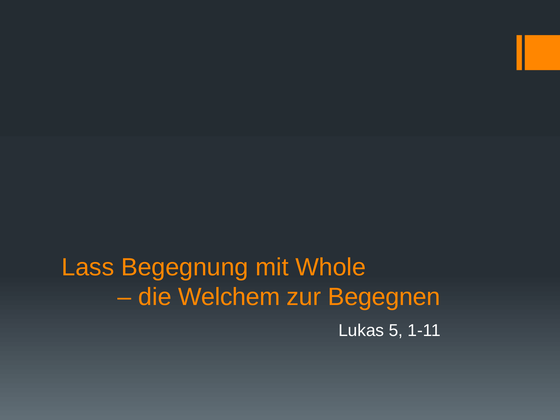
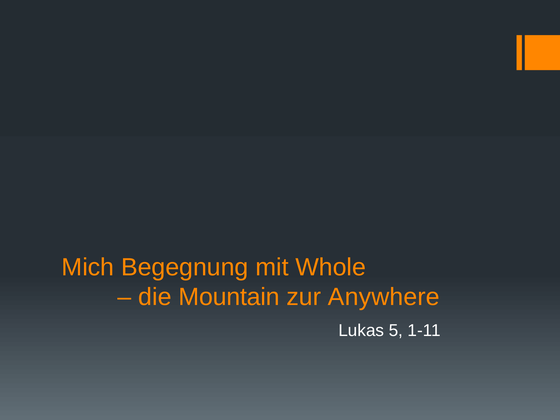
Lass: Lass -> Mich (88, 267)
Welchem: Welchem -> Mountain (229, 297)
Begegnen: Begegnen -> Anywhere (384, 297)
